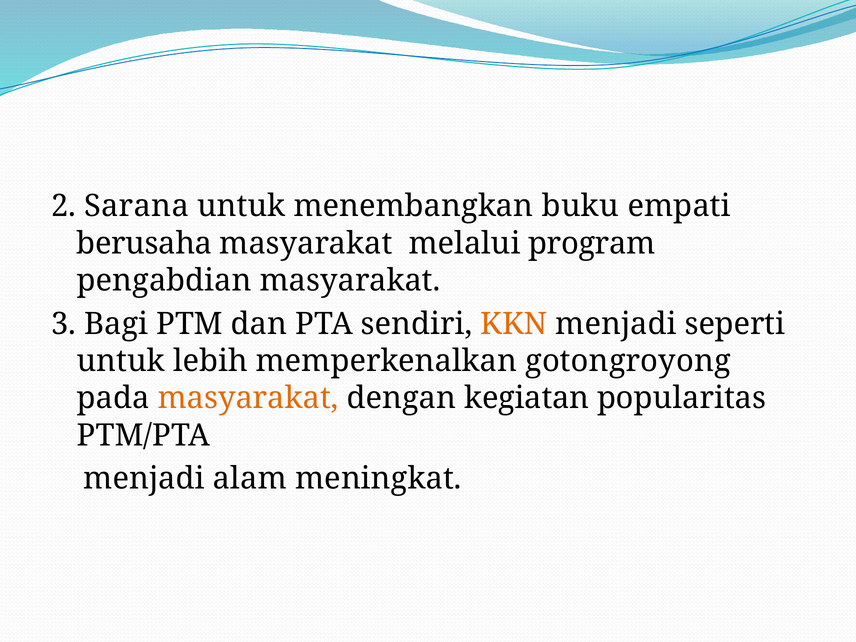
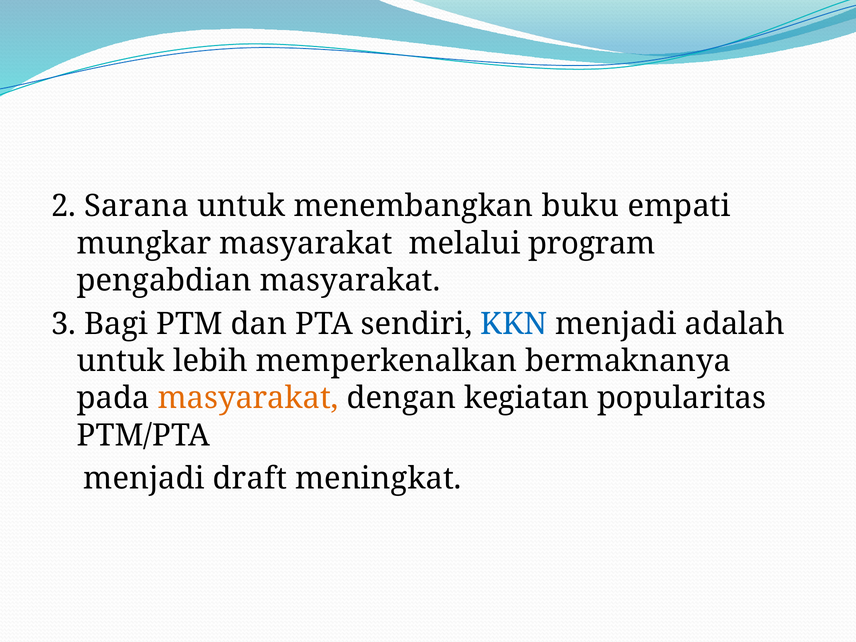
berusaha: berusaha -> mungkar (144, 243)
KKN colour: orange -> blue (514, 324)
seperti: seperti -> adalah (735, 324)
gotongroyong: gotongroyong -> bermaknanya (628, 361)
alam: alam -> draft (250, 479)
